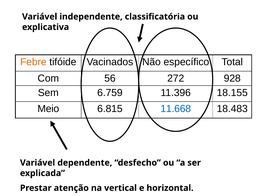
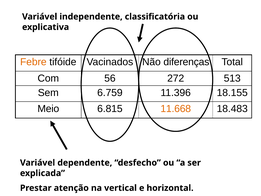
específico: específico -> diferenças (186, 62)
928: 928 -> 513 (232, 78)
11.668 colour: blue -> orange (176, 109)
